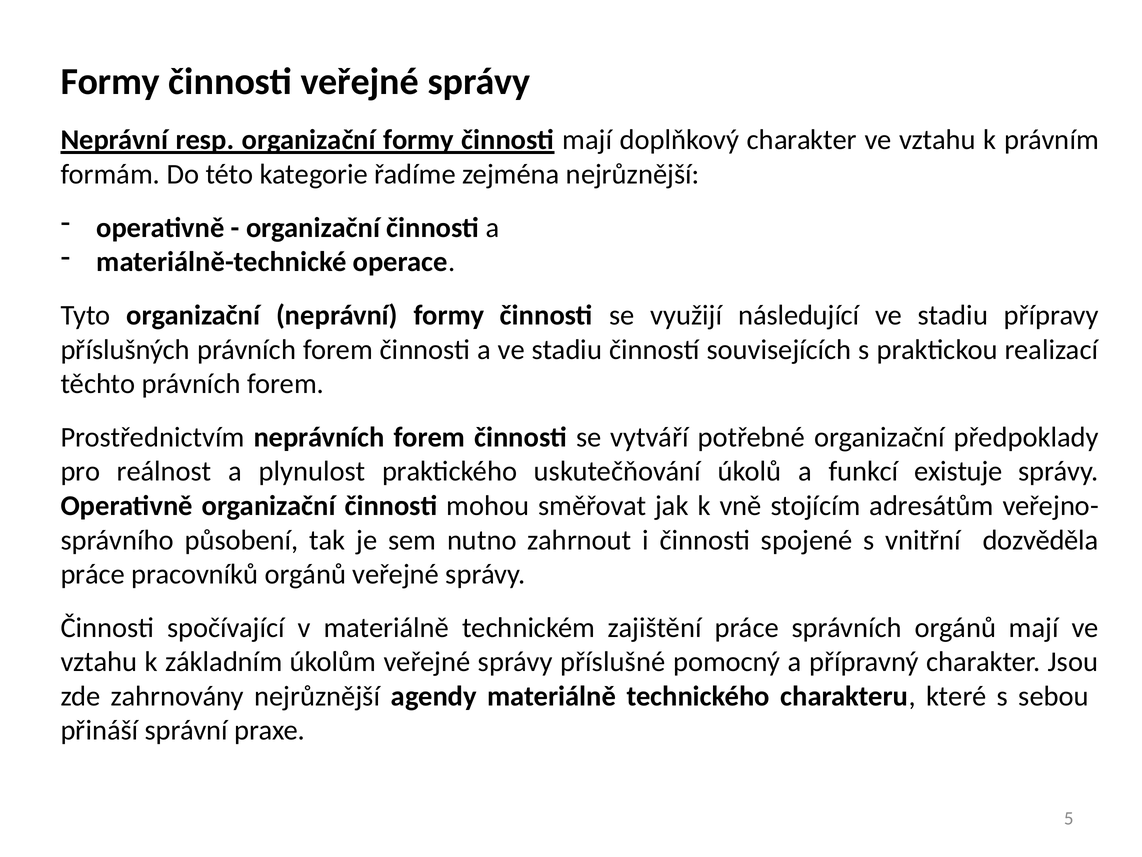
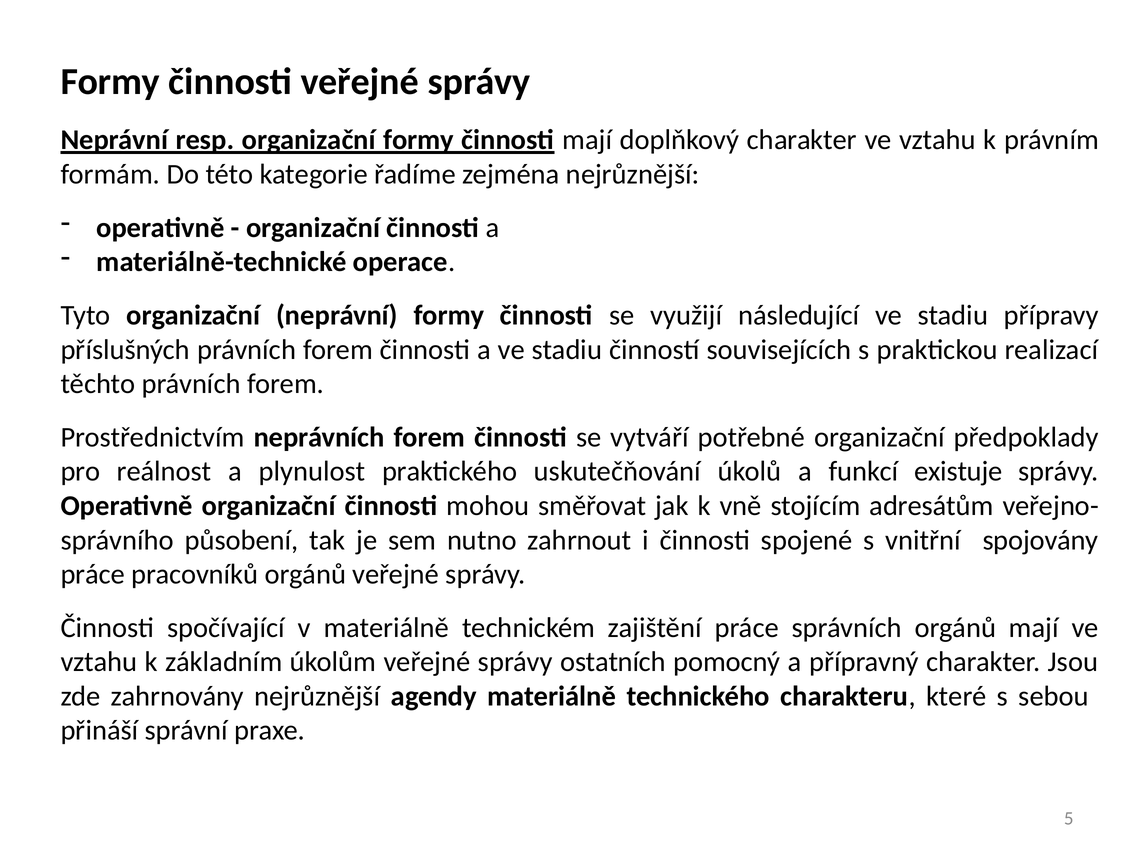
dozvěděla: dozvěděla -> spojovány (1040, 540)
příslušné: příslušné -> ostatních (613, 662)
